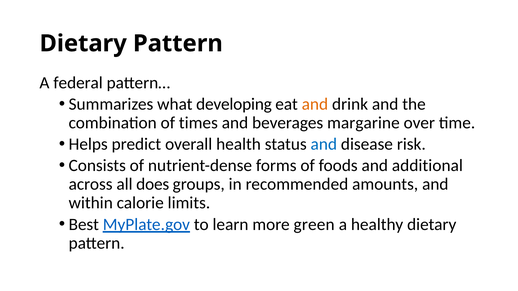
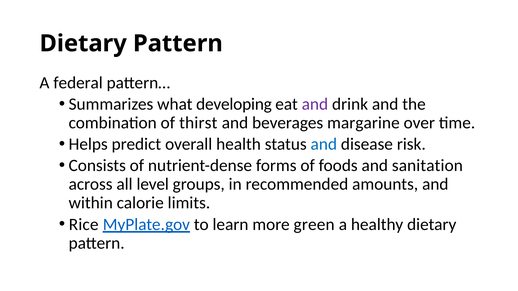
and colour: orange -> purple (315, 104)
times: times -> thirst (198, 123)
additional: additional -> sanitation (427, 166)
does: does -> level (153, 184)
Best: Best -> Rice (84, 225)
